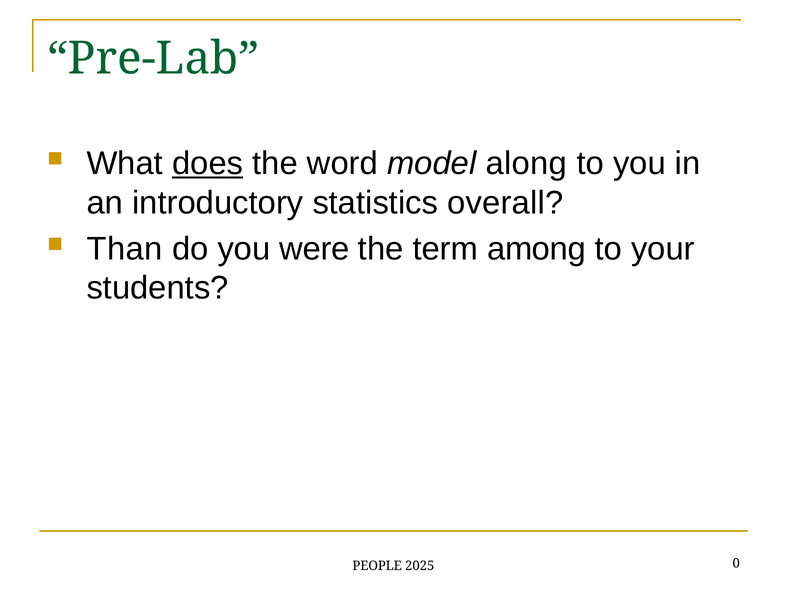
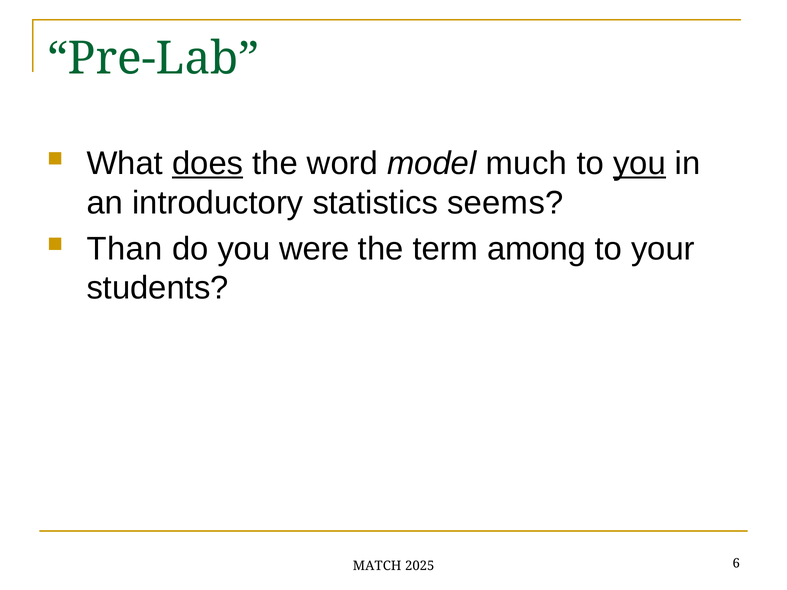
along: along -> much (526, 164)
you underline: none -> present (639, 164)
overall: overall -> seems (505, 203)
PEOPLE: PEOPLE -> MATCH (377, 566)
0: 0 -> 6 (736, 564)
